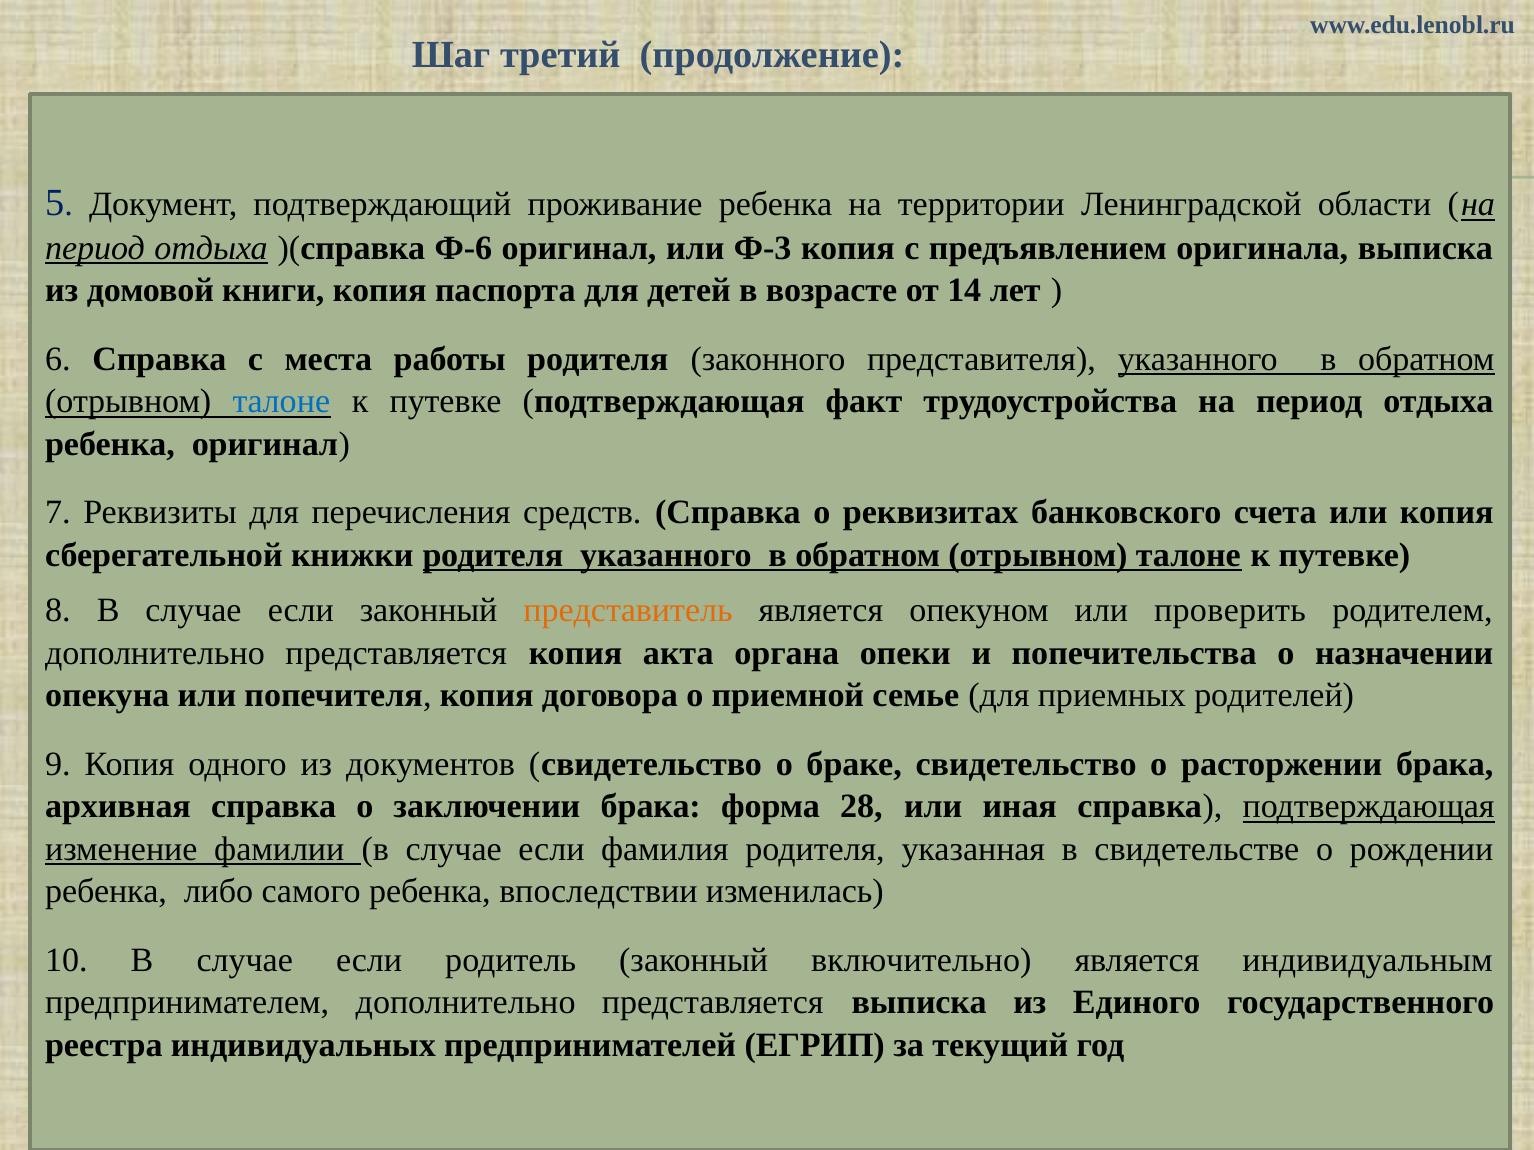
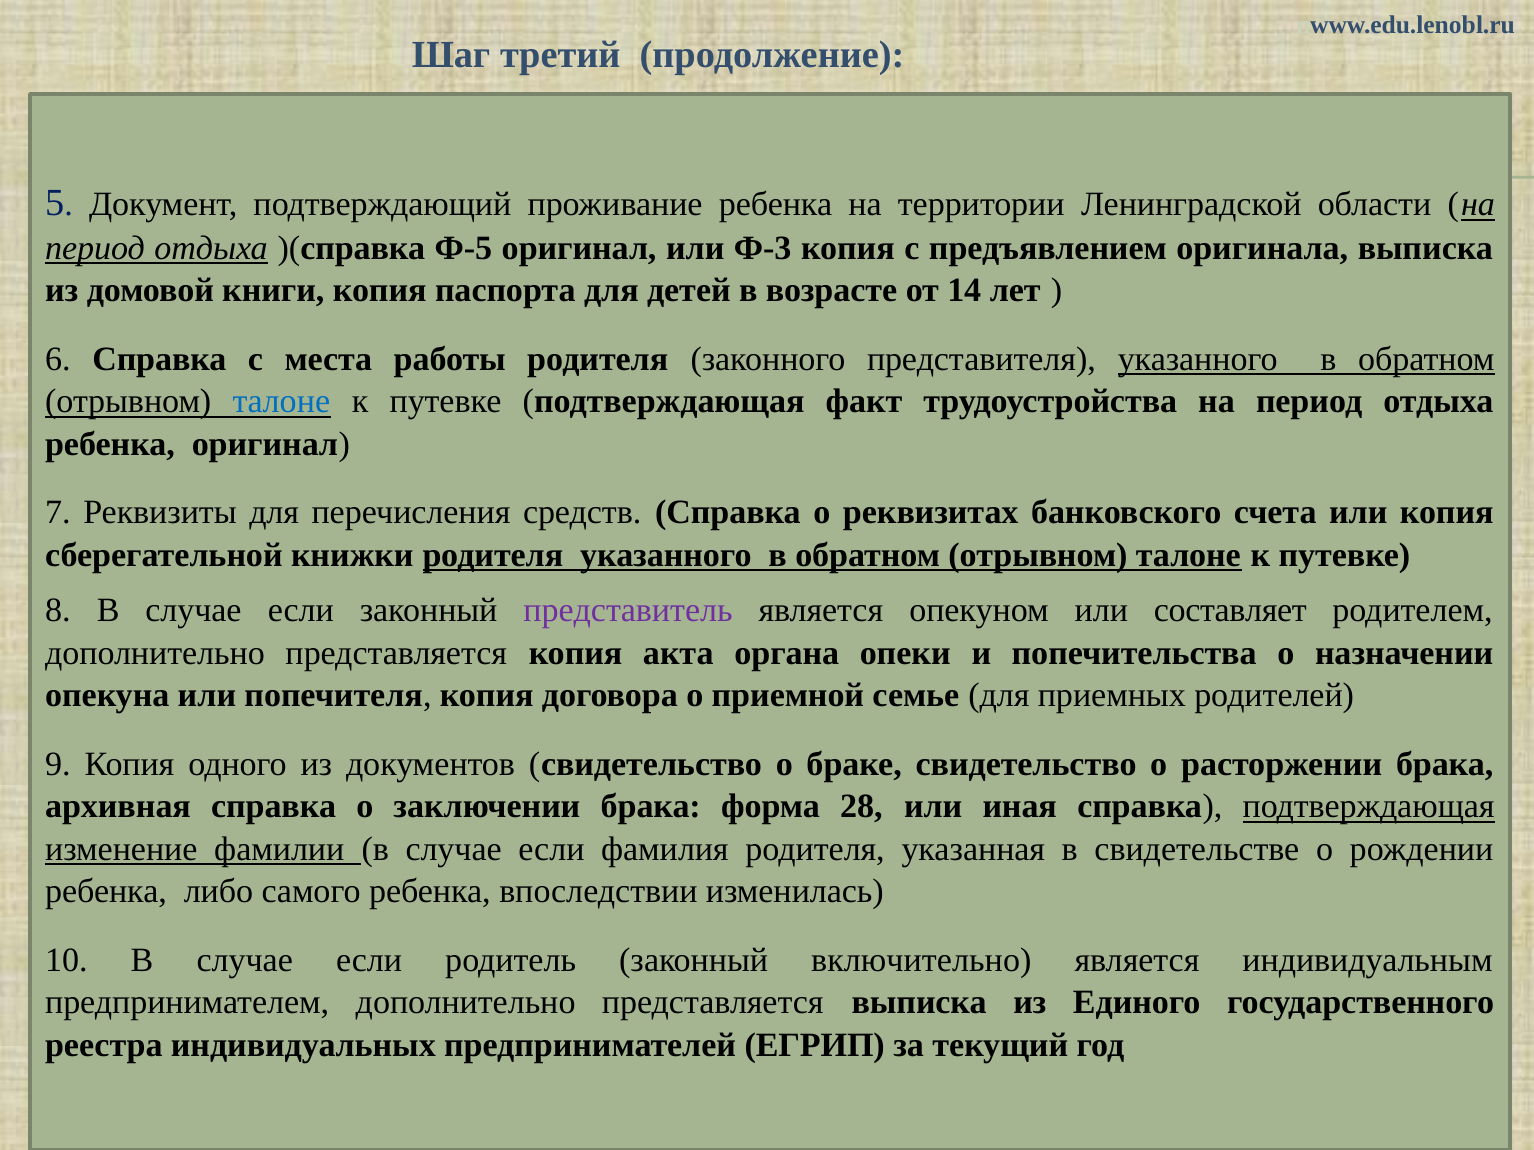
Ф-6: Ф-6 -> Ф-5 (463, 248)
представитель colour: orange -> purple (628, 611)
проверить: проверить -> составляет (1230, 611)
